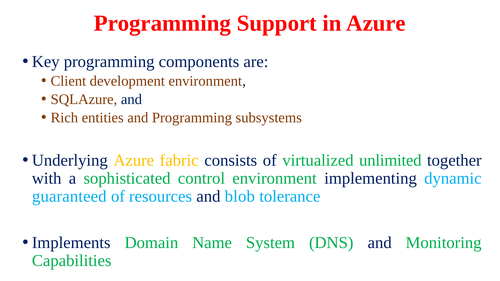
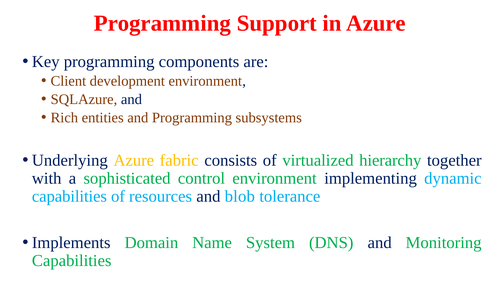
unlimited: unlimited -> hierarchy (390, 160)
guaranteed: guaranteed -> capabilities (69, 196)
